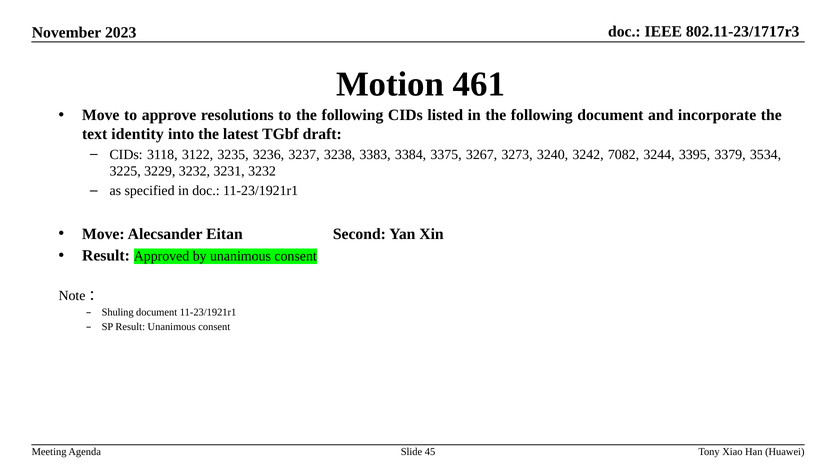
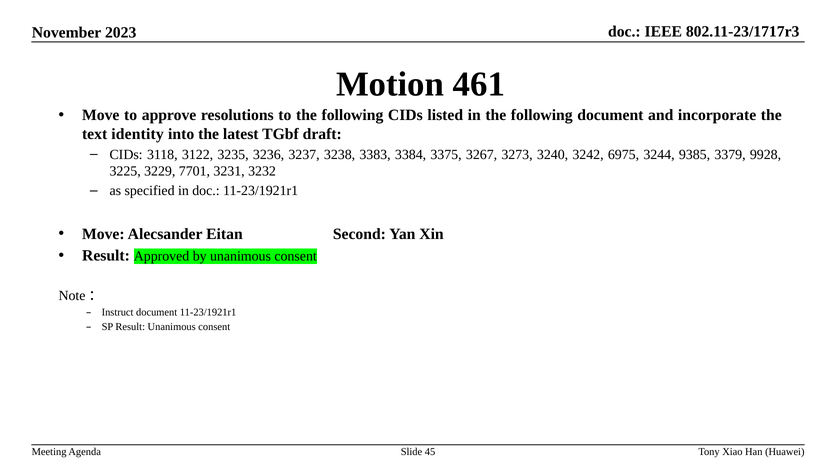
7082: 7082 -> 6975 (624, 154)
3395: 3395 -> 9385 (694, 154)
3534: 3534 -> 9928 (766, 154)
3229 3232: 3232 -> 7701 (194, 171)
Shuling: Shuling -> Instruct (118, 312)
